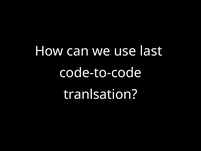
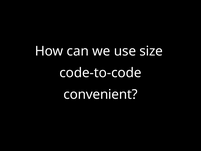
last: last -> size (151, 51)
tranlsation: tranlsation -> convenient (101, 94)
